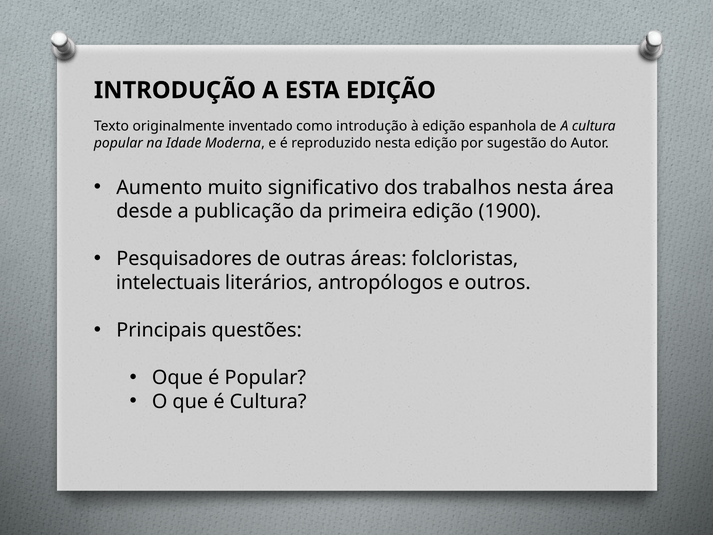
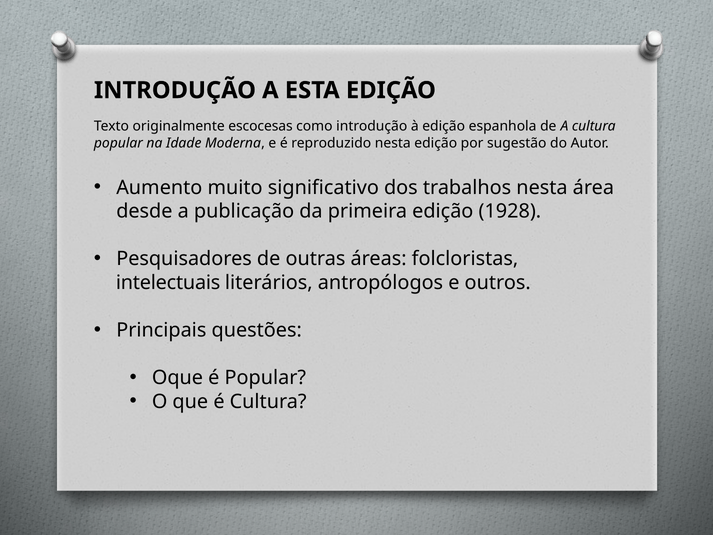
inventado: inventado -> escocesas (260, 126)
1900: 1900 -> 1928 (510, 211)
